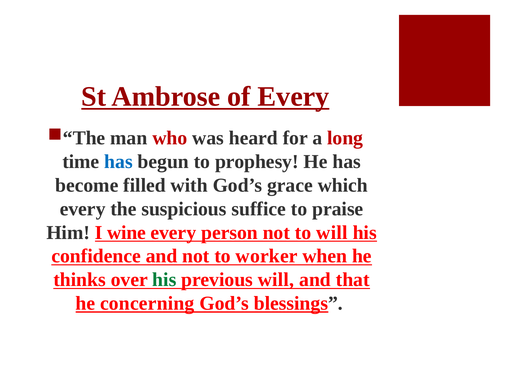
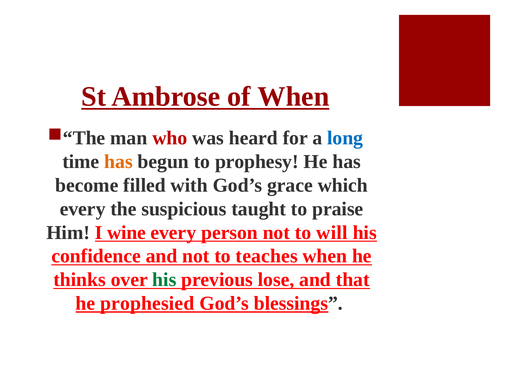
of Every: Every -> When (293, 96)
long colour: red -> blue (345, 138)
has colour: blue -> orange (119, 162)
suffice: suffice -> taught (259, 209)
worker: worker -> teaches (267, 256)
previous will: will -> lose (276, 279)
concerning: concerning -> prophesied (147, 303)
